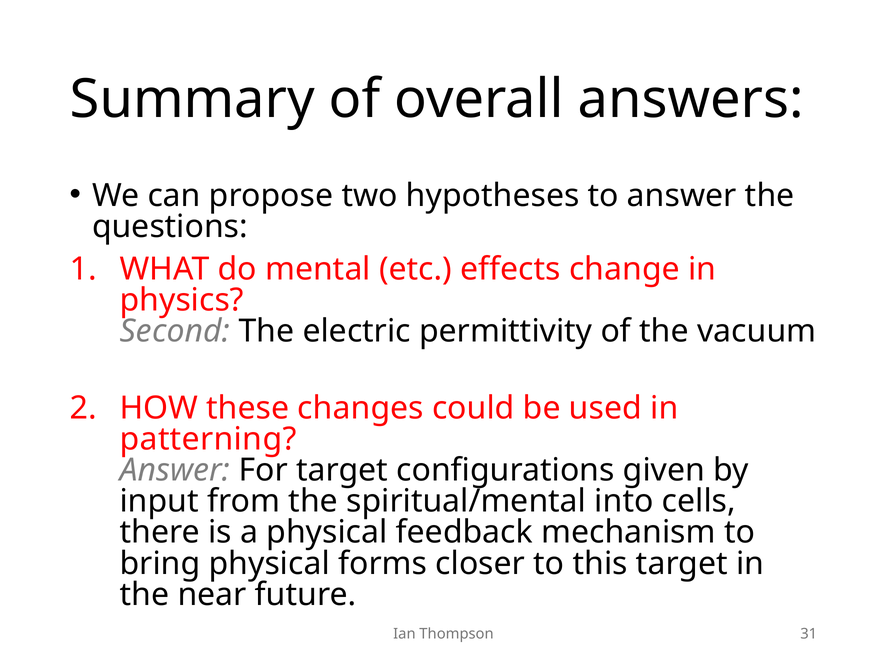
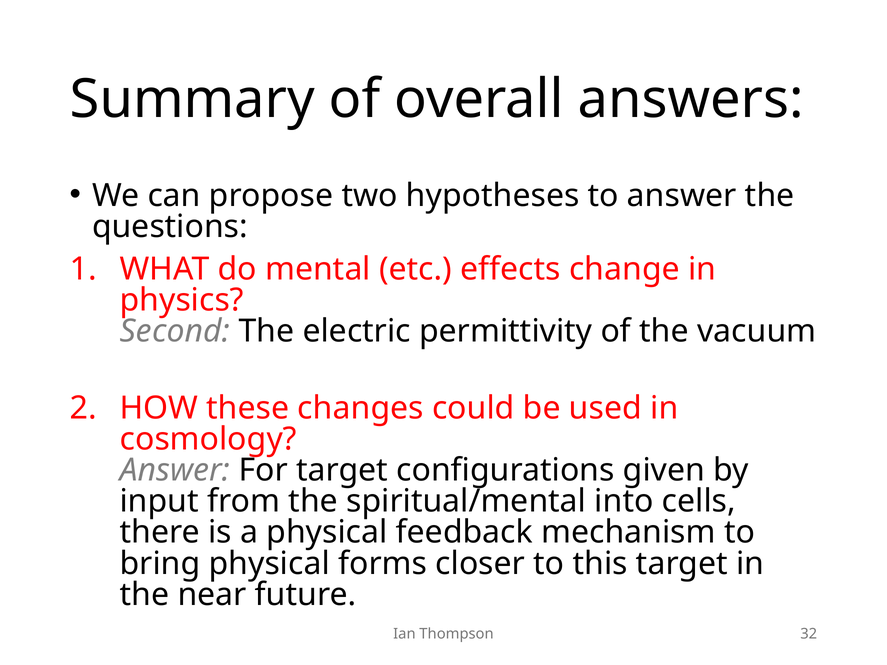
patterning: patterning -> cosmology (208, 439)
31: 31 -> 32 (809, 634)
